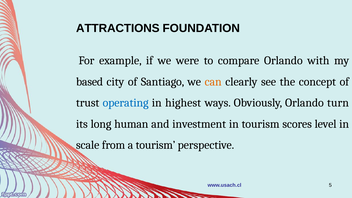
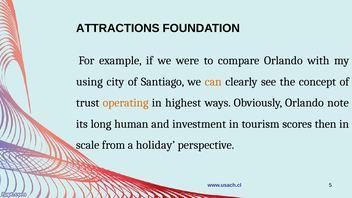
based: based -> using (89, 82)
operating colour: blue -> orange (126, 103)
turn: turn -> note (338, 103)
level: level -> then (326, 124)
a tourism: tourism -> holiday (155, 145)
